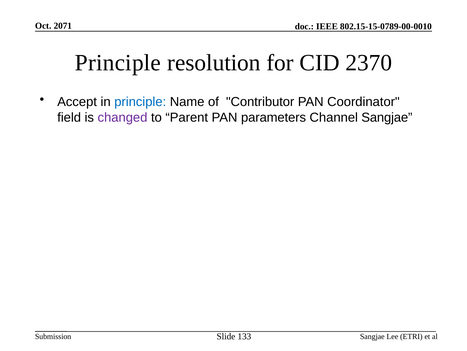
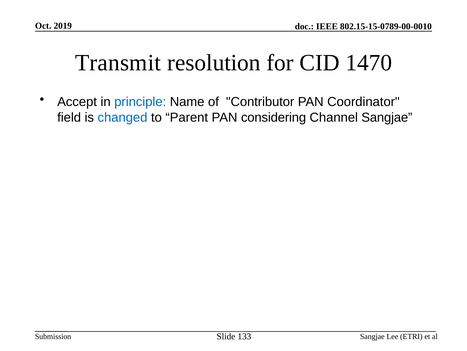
2071: 2071 -> 2019 (63, 26)
Principle: Principle -> Transmit (118, 63)
2370: 2370 -> 1470 (369, 63)
changed colour: purple -> blue (123, 117)
parameters: parameters -> considering (274, 117)
